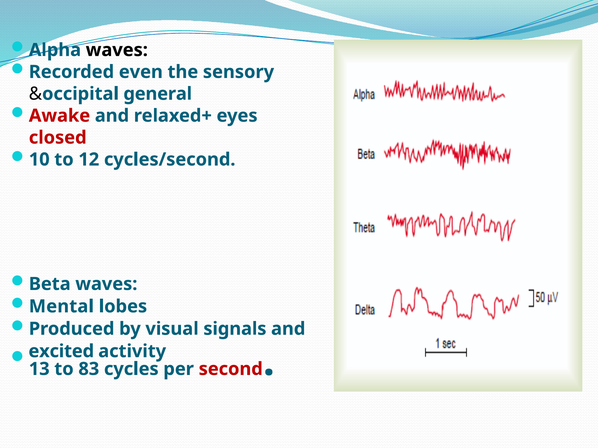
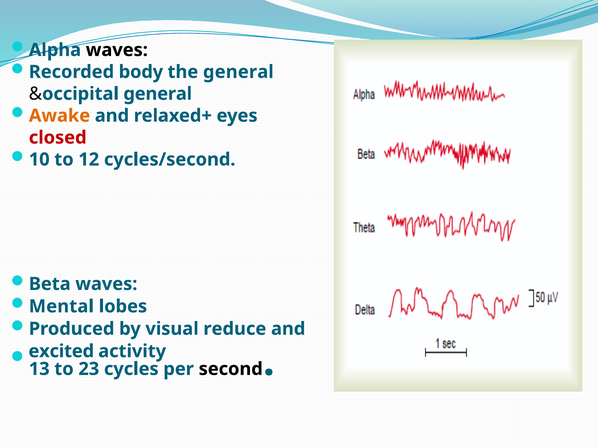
even: even -> body (141, 72)
the sensory: sensory -> general (238, 72)
Awake colour: red -> orange (59, 116)
signals: signals -> reduce (235, 329)
83: 83 -> 23 (89, 369)
second colour: red -> black (231, 369)
